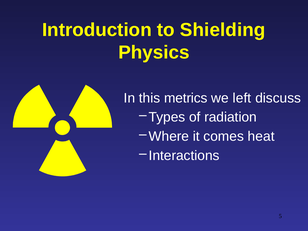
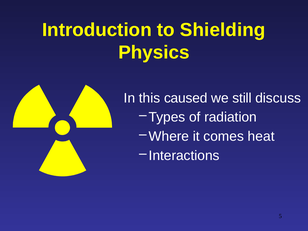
metrics: metrics -> caused (186, 98)
left: left -> still (242, 98)
